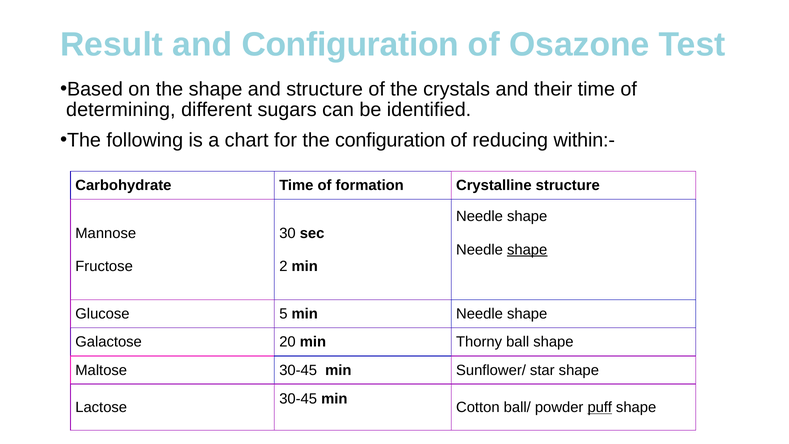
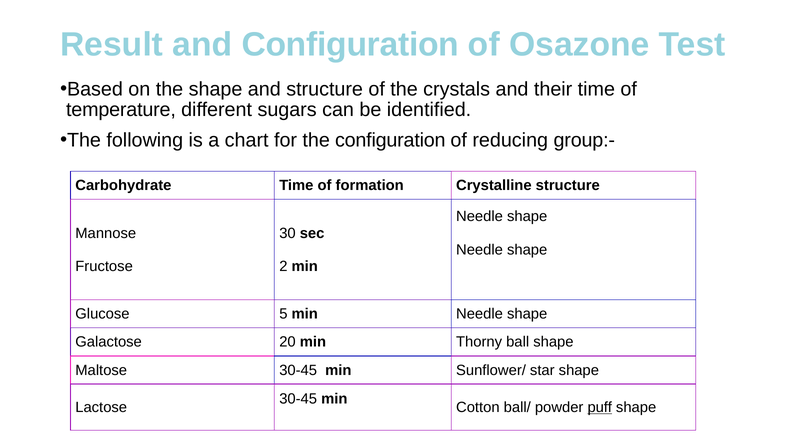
determining: determining -> temperature (121, 110)
within:-: within:- -> group:- (584, 140)
shape underline: present -> none (527, 250)
